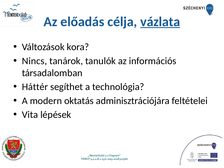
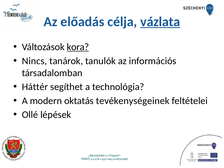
kora underline: none -> present (78, 47)
adminisztrációjára: adminisztrációjára -> tevékenységeinek (133, 101)
Vita: Vita -> Ollé (30, 115)
